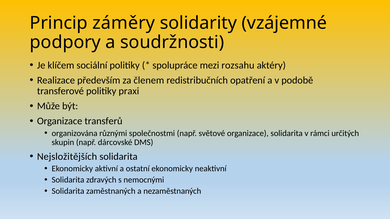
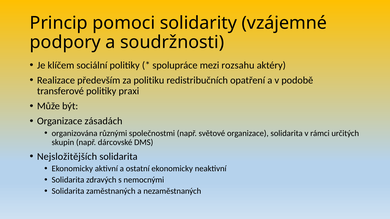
záměry: záměry -> pomoci (124, 23)
členem: členem -> politiku (149, 80)
transferů: transferů -> zásadách (103, 121)
